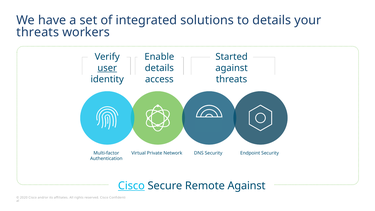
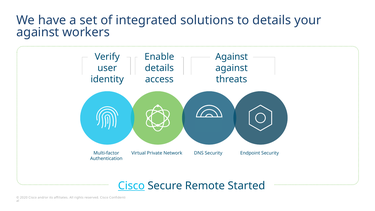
threats: threats -> against (38, 32)
Started: Started -> Against (232, 57)
user underline: present -> none (107, 68)
Remote Against: Against -> Started (246, 186)
